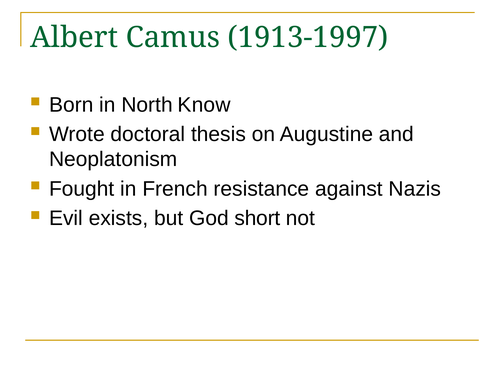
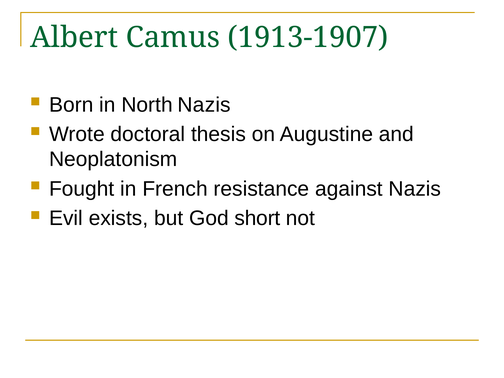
1913-1997: 1913-1997 -> 1913-1907 (308, 38)
North Know: Know -> Nazis (204, 105)
